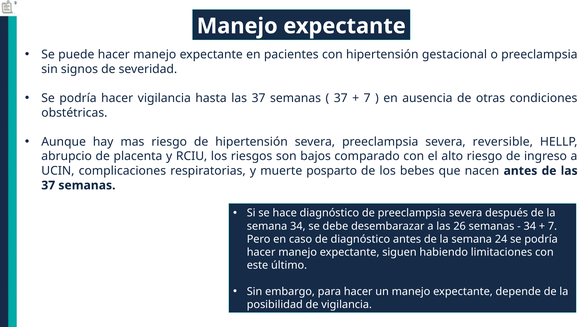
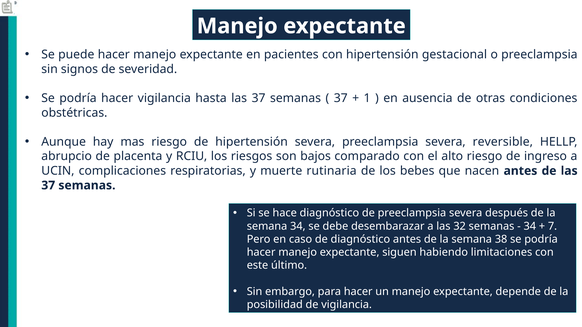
7: 7 -> 1 (367, 98)
posparto: posparto -> rutinaria (332, 171)
26: 26 -> 32 (460, 226)
24: 24 -> 38 (501, 239)
